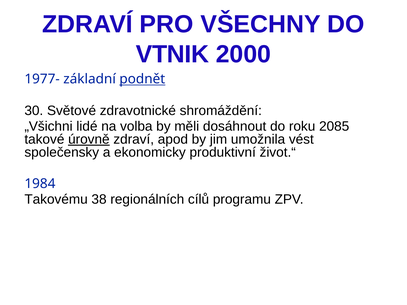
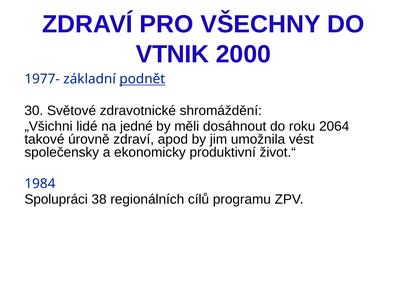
volba: volba -> jedné (136, 126)
2085: 2085 -> 2064 (334, 126)
úrovně underline: present -> none (89, 139)
Takovému: Takovému -> Spolupráci (56, 200)
